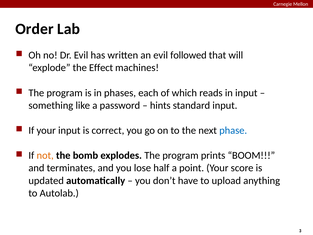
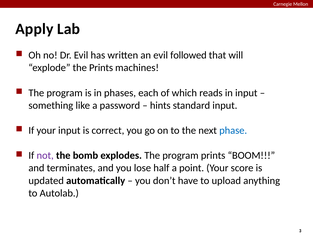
Order: Order -> Apply (34, 29)
the Effect: Effect -> Prints (101, 68)
not colour: orange -> purple (45, 155)
